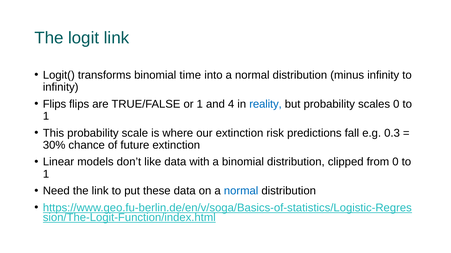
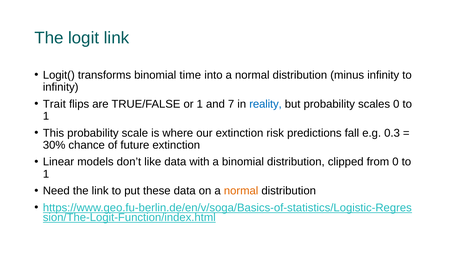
Flips: Flips -> Trait (54, 104)
4: 4 -> 7 (231, 104)
normal colour: blue -> orange (241, 191)
